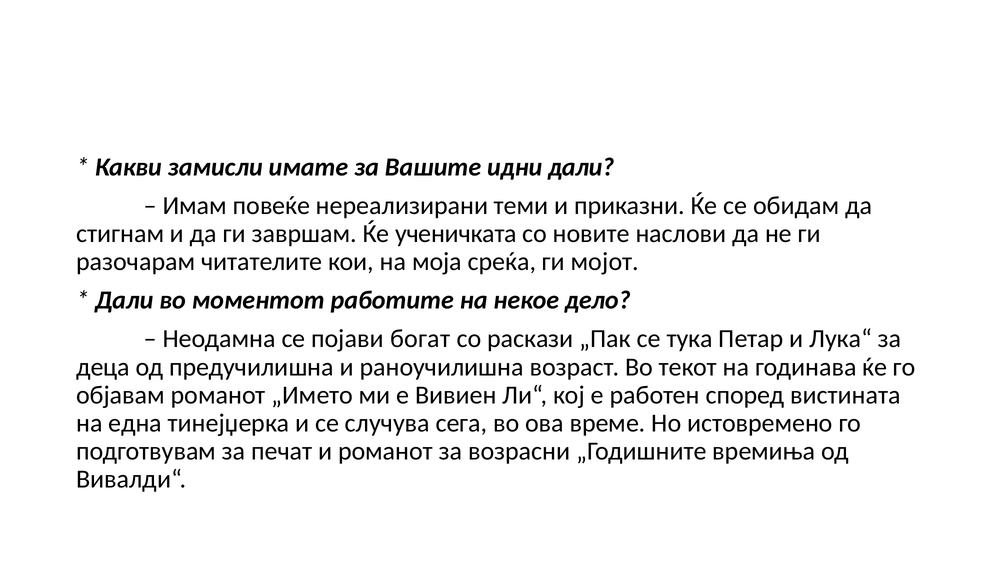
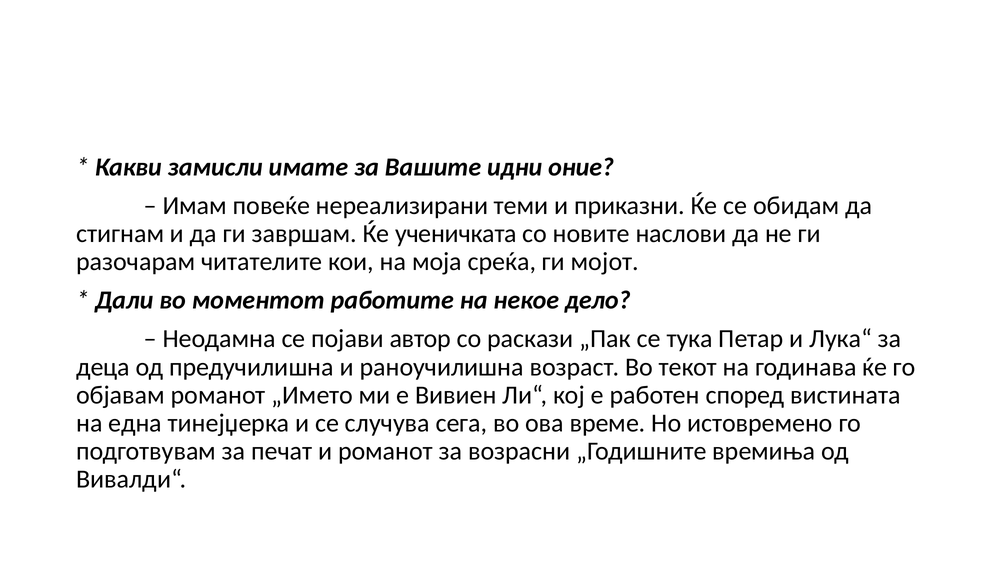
идни дали: дали -> оние (581, 167)
богат: богат -> автор (420, 339)
